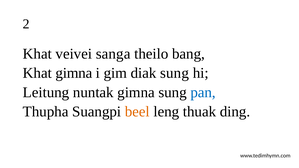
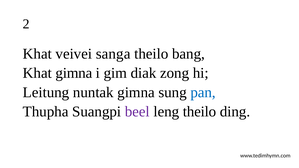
diak sung: sung -> zong (175, 73)
beel colour: orange -> purple (137, 112)
leng thuak: thuak -> theilo (200, 112)
